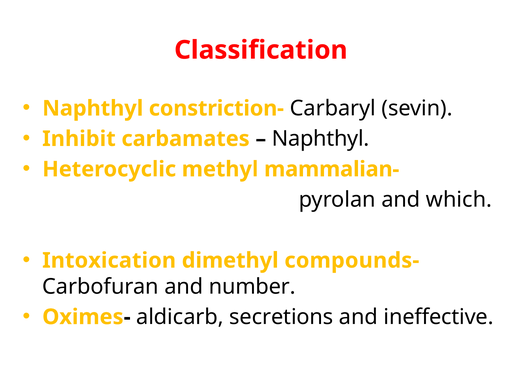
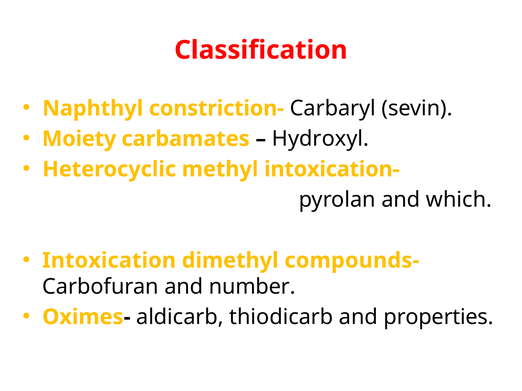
Inhibit: Inhibit -> Moiety (79, 139)
Naphthyl: Naphthyl -> Hydroxyl (320, 139)
mammalian-: mammalian- -> intoxication- (332, 169)
secretions: secretions -> thiodicarb (281, 317)
ineffective: ineffective -> properties (439, 317)
